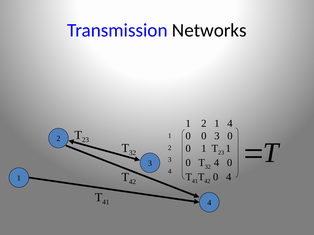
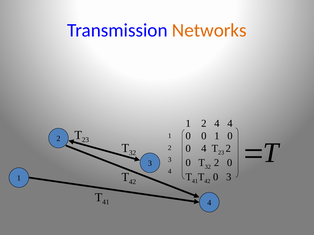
Networks colour: black -> orange (209, 30)
2 1: 1 -> 4 (217, 124)
0 3: 3 -> 1 (217, 136)
0 1: 1 -> 4 (204, 149)
1: 1 -> 2 (228, 149)
4: 4 -> 2 (216, 163)
0 4: 4 -> 3 (229, 177)
